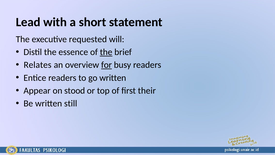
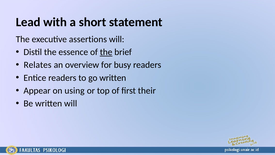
requested: requested -> assertions (88, 39)
for underline: present -> none (106, 65)
stood: stood -> using (75, 91)
written still: still -> will (71, 103)
